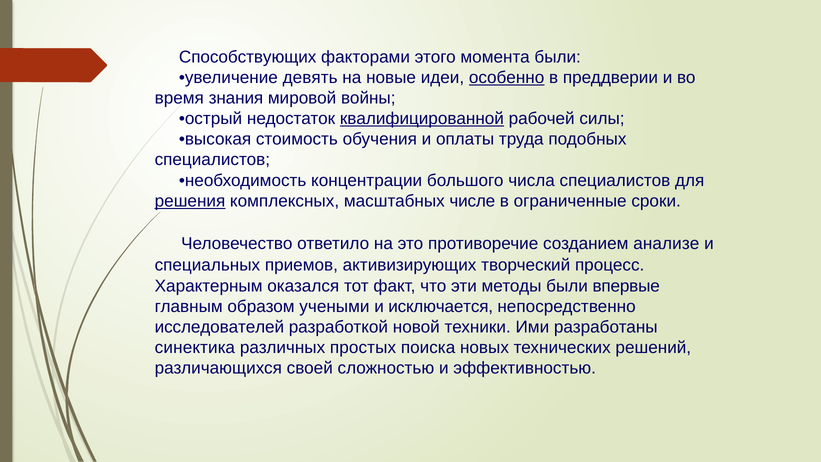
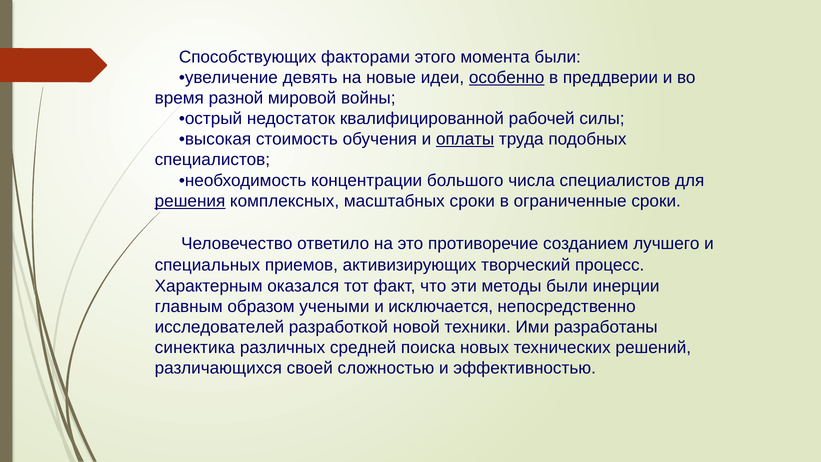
знания: знания -> разной (236, 98)
квалифицированной underline: present -> none (422, 119)
оплаты underline: none -> present (465, 139)
масштабных числе: числе -> сроки (472, 201)
анализе: анализе -> лучшего (666, 243)
впервые: впервые -> инерции (626, 286)
простых: простых -> средней (363, 347)
